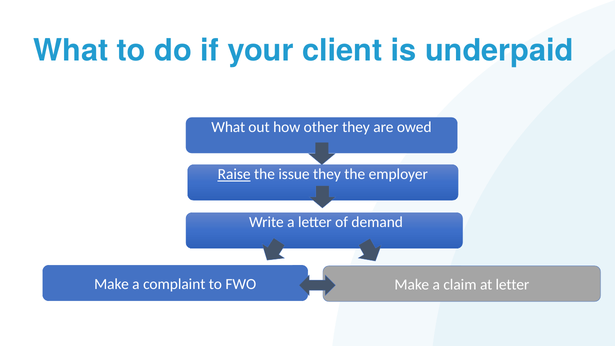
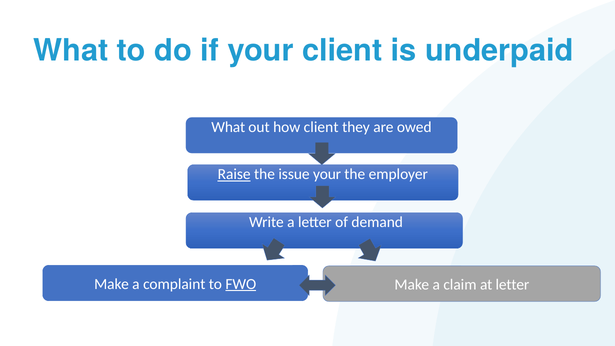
how other: other -> client (321, 127)
issue they: they -> your (327, 174)
FWO underline: none -> present (241, 284)
